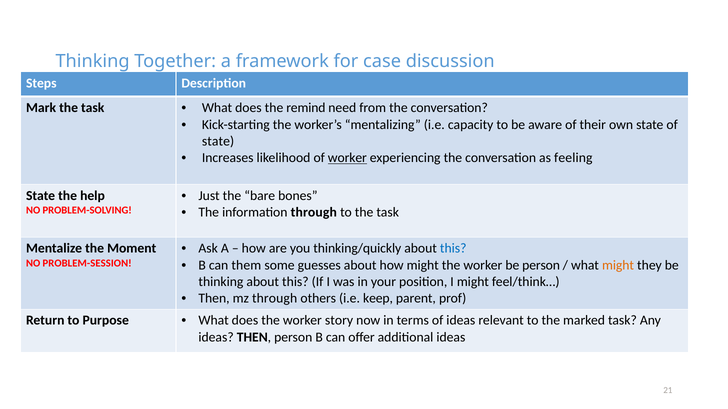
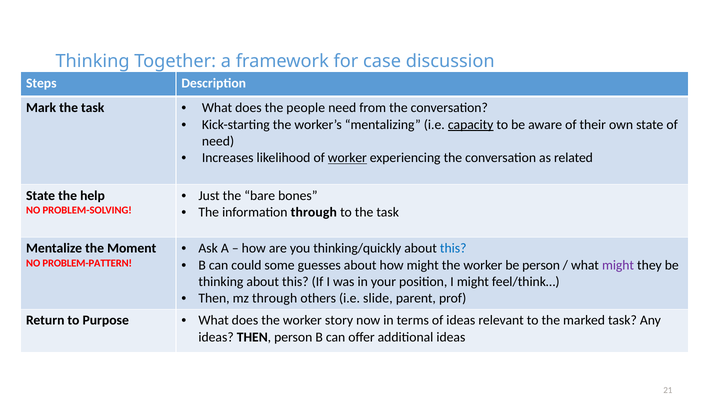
remind: remind -> people (306, 108)
capacity underline: none -> present (471, 125)
state: state -> need (218, 141)
feeling: feeling -> related (573, 158)
them: them -> could (246, 265)
might colour: orange -> purple (618, 265)
PROBLEM-SESSION: PROBLEM-SESSION -> PROBLEM-PATTERN (87, 263)
keep: keep -> slide (378, 299)
